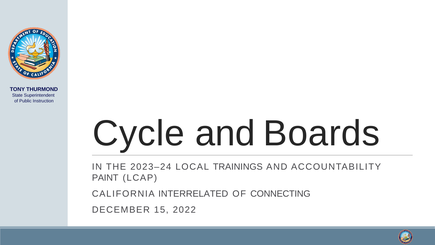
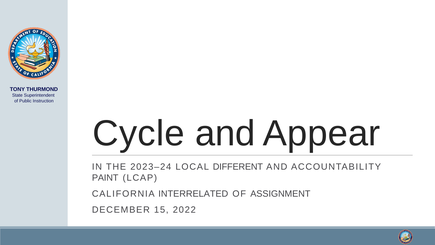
Boards: Boards -> Appear (322, 133)
TRAININGS: TRAININGS -> DIFFERENT (238, 167)
CONNECTING: CONNECTING -> ASSIGNMENT (280, 194)
